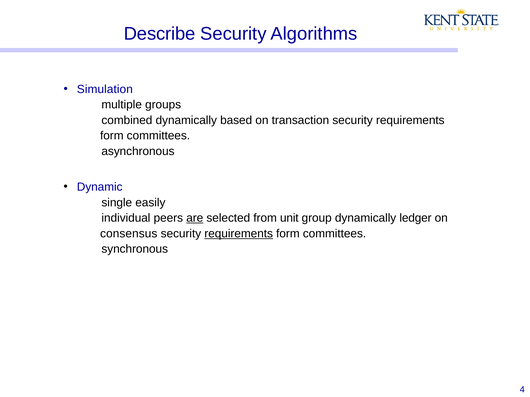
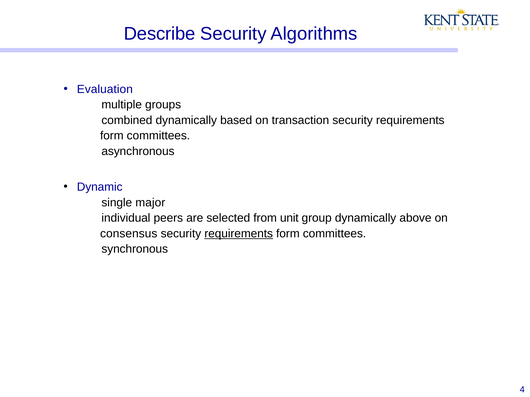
Simulation: Simulation -> Evaluation (105, 89)
easily: easily -> major (150, 203)
are underline: present -> none (195, 218)
ledger: ledger -> above (415, 218)
